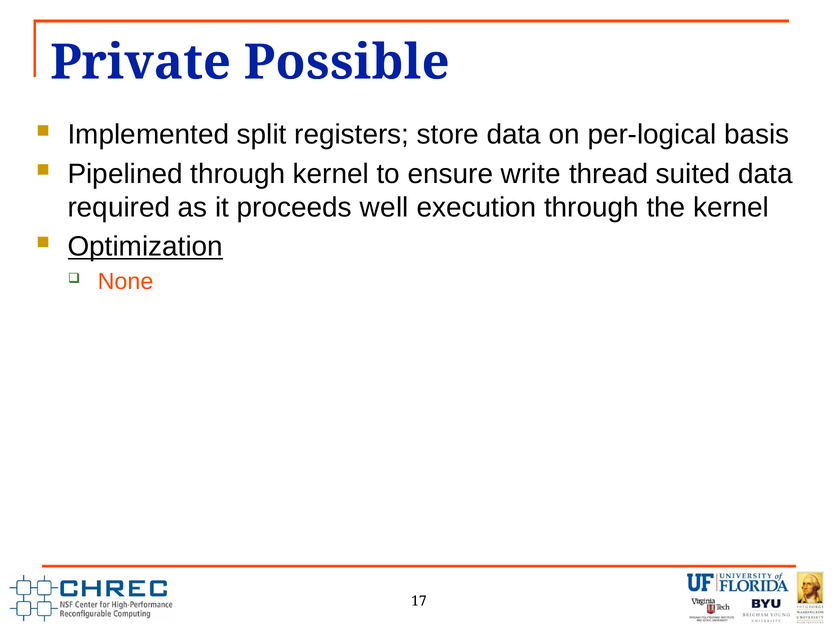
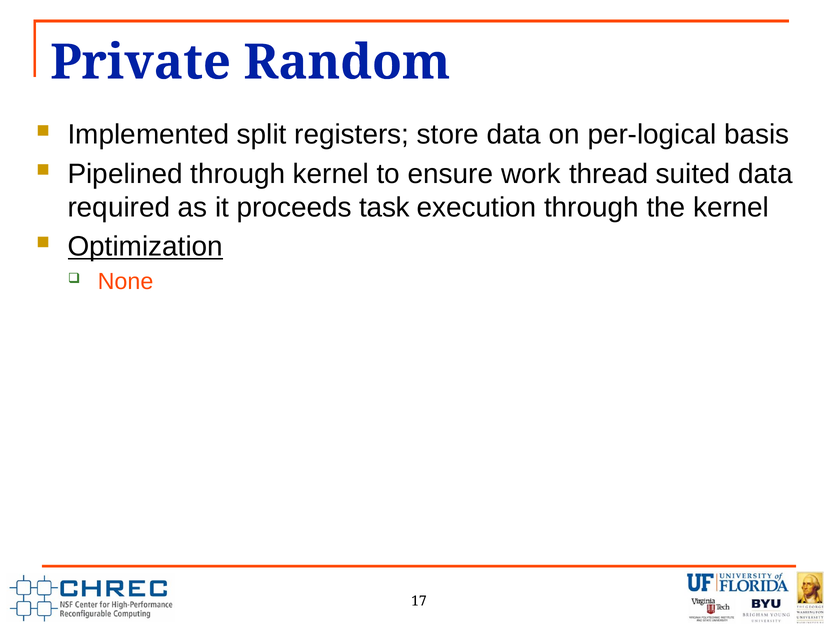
Possible: Possible -> Random (347, 62)
write: write -> work (531, 174)
well: well -> task (384, 207)
